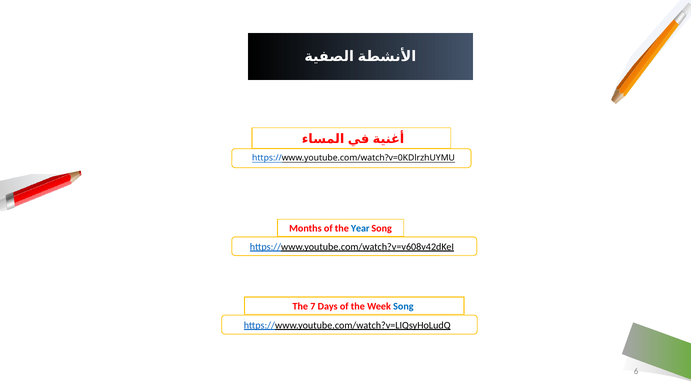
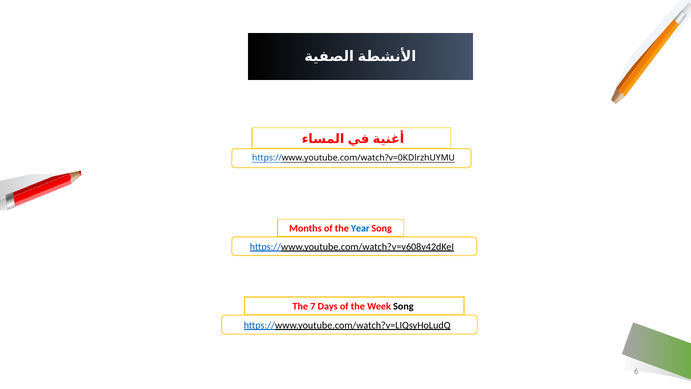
Song colour: blue -> black (403, 306)
